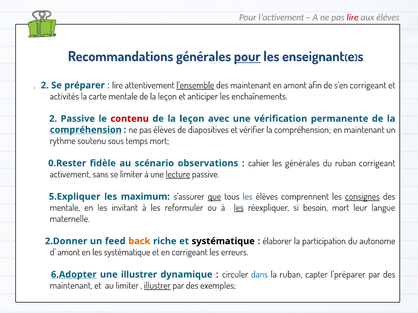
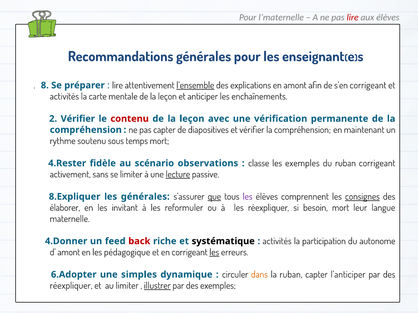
l’activement: l’activement -> l’maternelle (281, 17)
pour underline: present -> none (247, 57)
2: 2 -> 8 (45, 85)
maintenant: maintenant -> explications (251, 85)
2 Passive: Passive -> Vérifier (78, 119)
compréhension underline: present -> none (86, 130)
pas élèves: élèves -> capter (164, 130)
0.Rester: 0.Rester -> 4.Rester (67, 163)
cahier: cahier -> classe (259, 163)
les générales: générales -> exemples (302, 163)
5.Expliquer: 5.Expliquer -> 8.Expliquer (75, 197)
les maximum: maximum -> générales (145, 197)
les colour: blue -> purple (248, 197)
mentale: mentale -> élaborer (65, 208)
les underline: present -> none (239, 208)
2.Donner: 2.Donner -> 4.Donner (66, 242)
back colour: orange -> red (139, 242)
élaborer: élaborer -> activités (277, 242)
les systématique: systématique -> pédagogique (127, 253)
les underline: none -> present (214, 253)
6.Adopter underline: present -> none (74, 275)
une illustrer: illustrer -> simples (139, 275)
dans colour: blue -> orange (259, 275)
l’préparer: l’préparer -> l’anticiper (348, 275)
maintenant: maintenant -> réexpliquer (71, 286)
